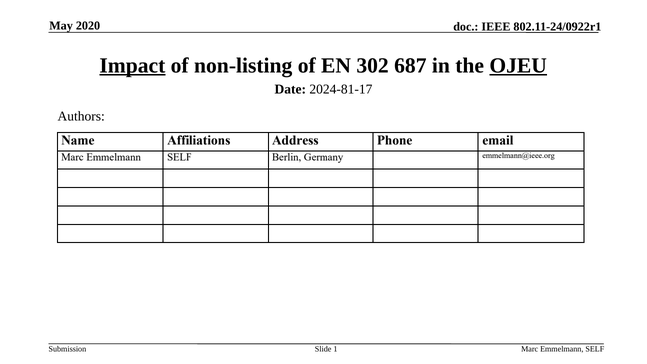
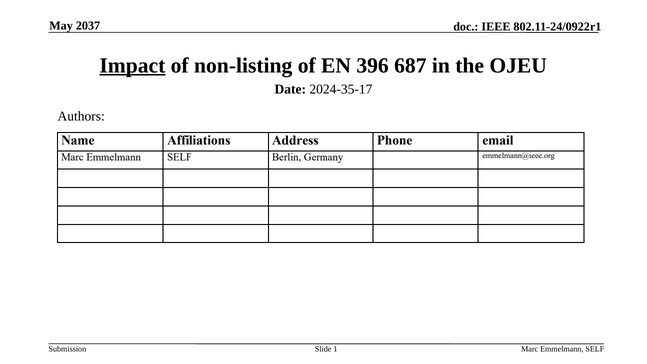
2020: 2020 -> 2037 (88, 26)
302: 302 -> 396 (373, 65)
OJEU underline: present -> none (518, 65)
2024-81-17: 2024-81-17 -> 2024-35-17 (341, 89)
